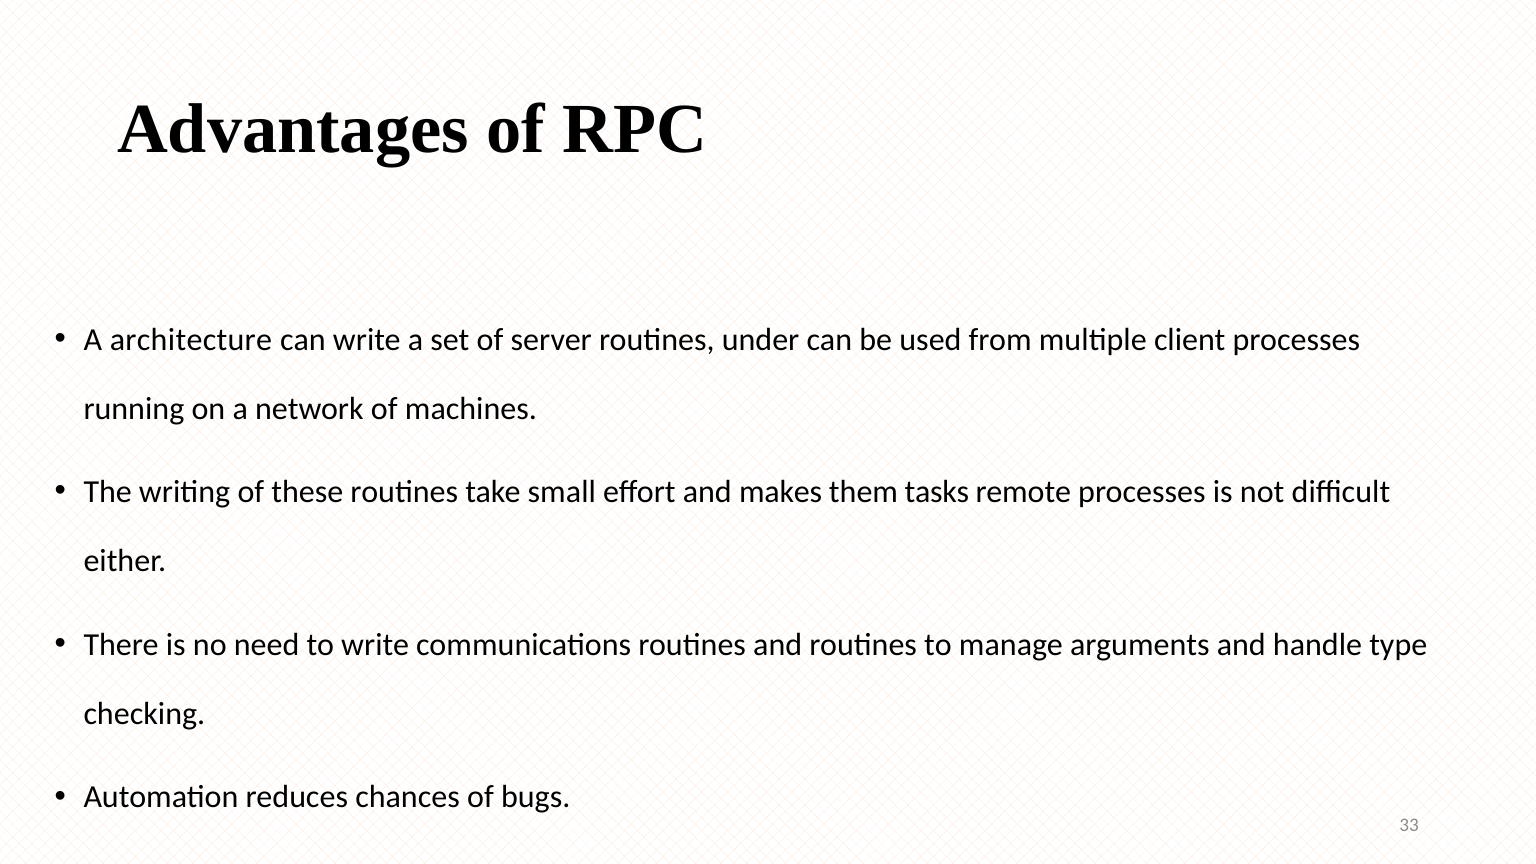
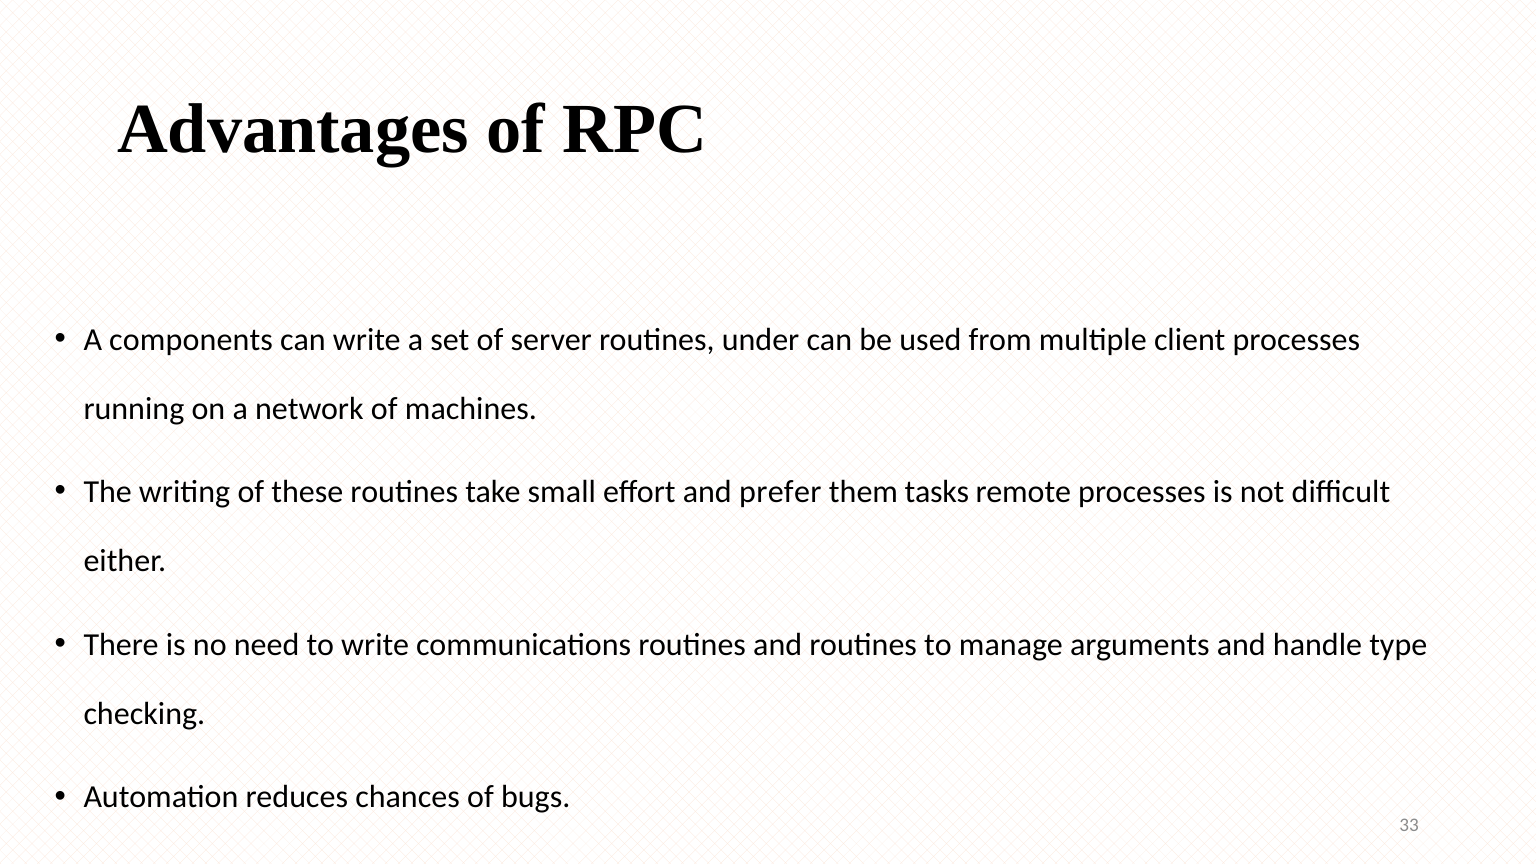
architecture: architecture -> components (191, 340)
makes: makes -> prefer (780, 492)
